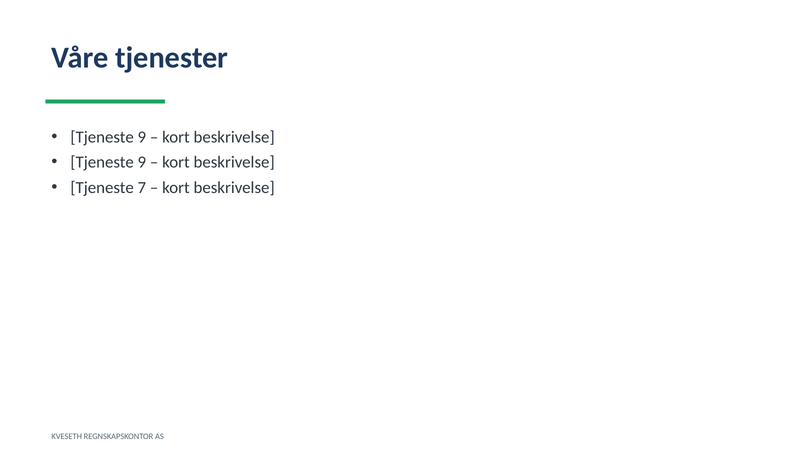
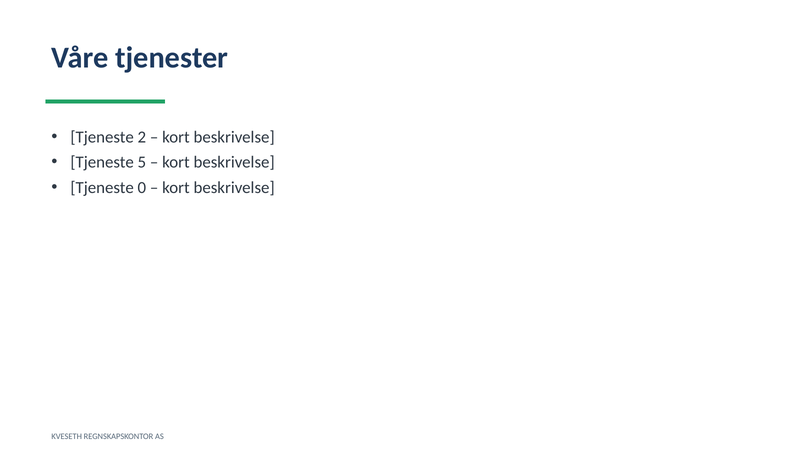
9: 9 -> 2 (142, 137)
9: 9 -> 5 (142, 162)
7: 7 -> 0 (142, 188)
